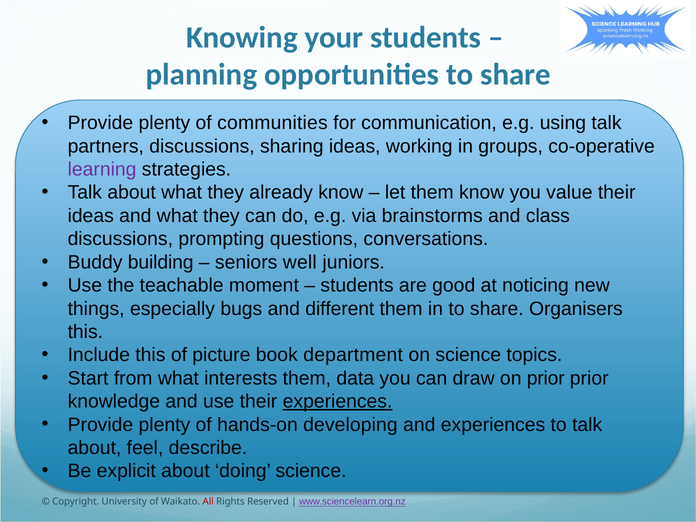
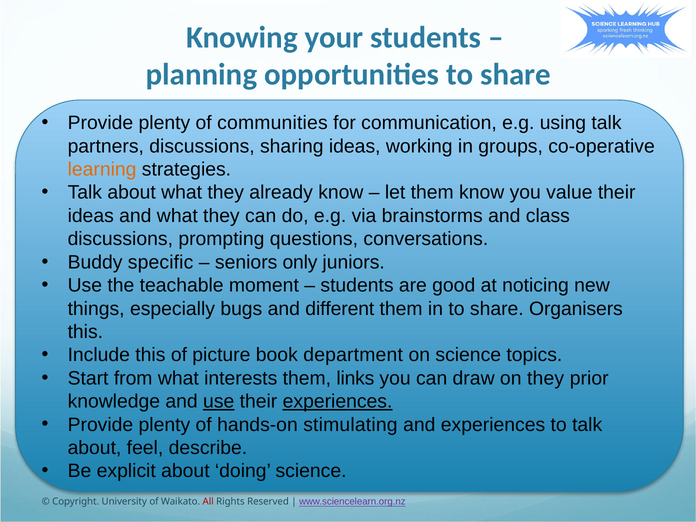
learning colour: purple -> orange (102, 169)
building: building -> specific (161, 262)
well: well -> only (300, 262)
data: data -> links (355, 378)
on prior: prior -> they (546, 378)
use underline: none -> present (219, 401)
developing: developing -> stimulating (350, 425)
